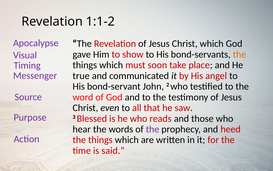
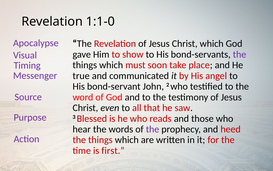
1:1-2: 1:1-2 -> 1:1-0 (100, 21)
the colour: orange -> purple (240, 54)
said: said -> first (113, 150)
